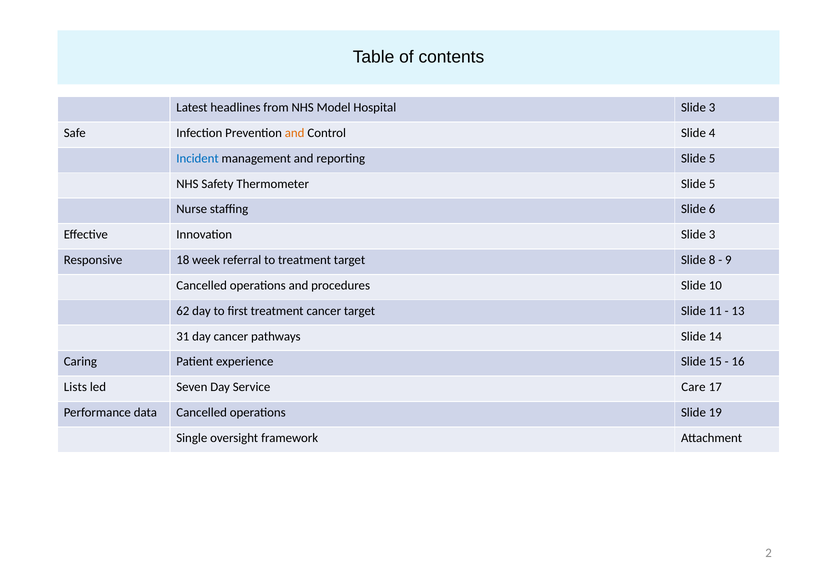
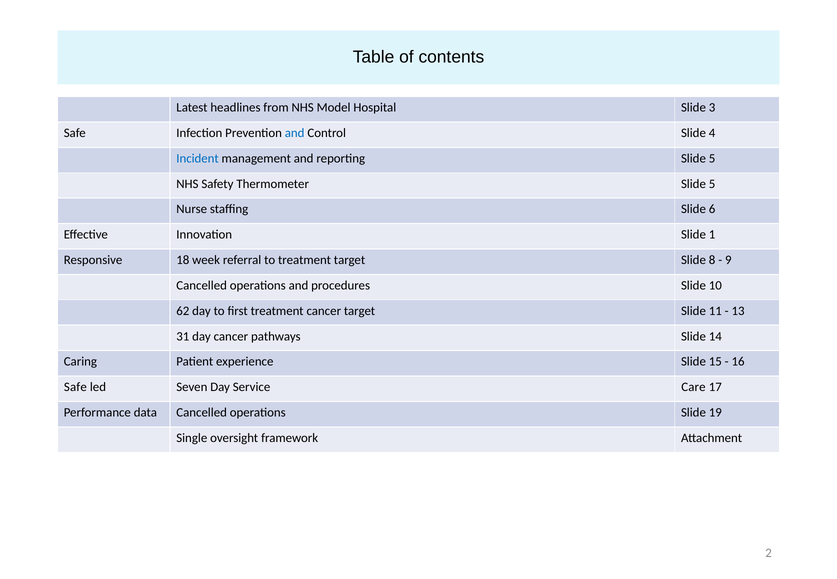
and colour: orange -> blue (295, 133)
Innovation Slide 3: 3 -> 1 (712, 235)
Lists: Lists -> Safe (75, 387)
